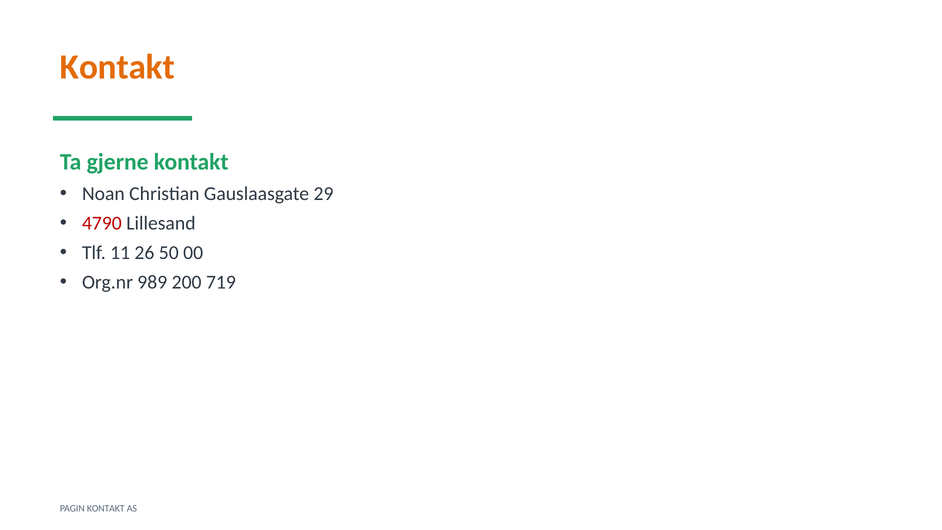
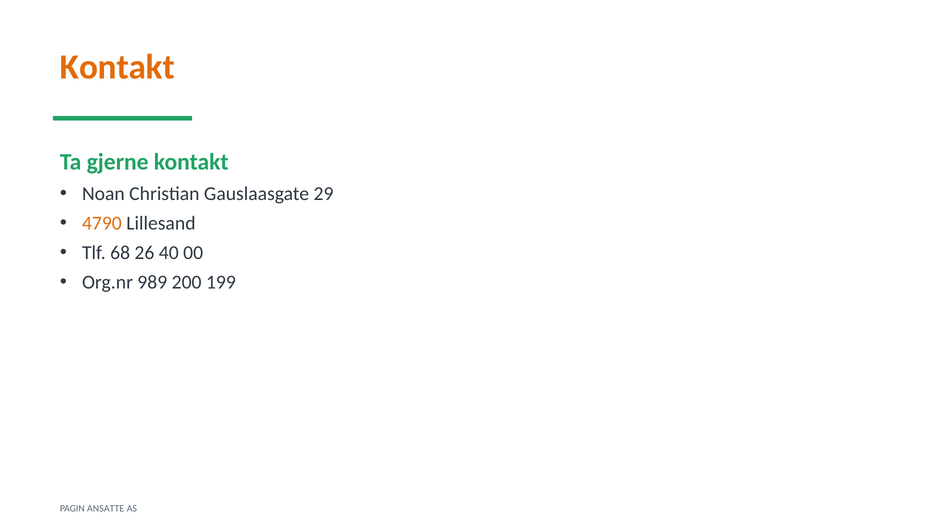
4790 colour: red -> orange (102, 223)
11: 11 -> 68 (120, 253)
50: 50 -> 40 (169, 253)
719: 719 -> 199 (221, 282)
PAGIN KONTAKT: KONTAKT -> ANSATTE (106, 508)
